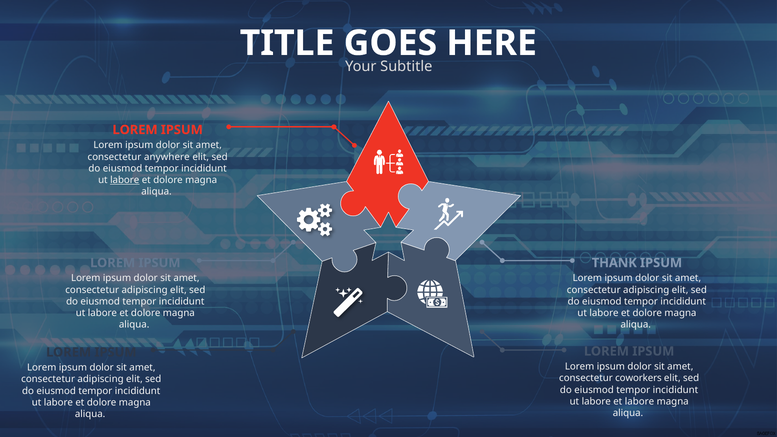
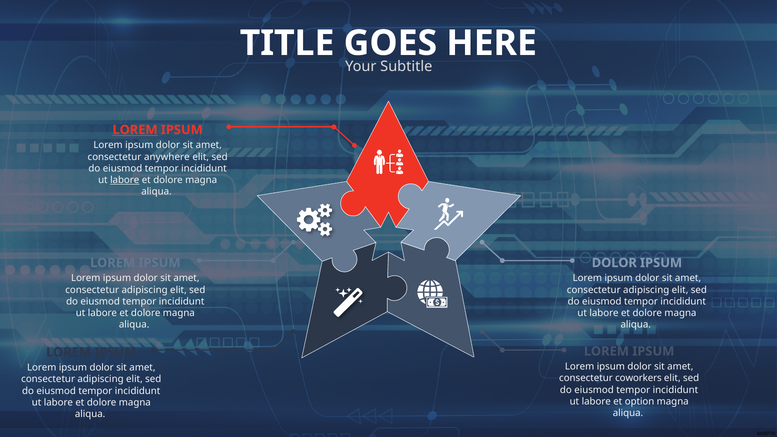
LOREM underline: none -> present (135, 130)
THANK: THANK -> DOLOR (614, 263)
et labore: labore -> option (640, 402)
